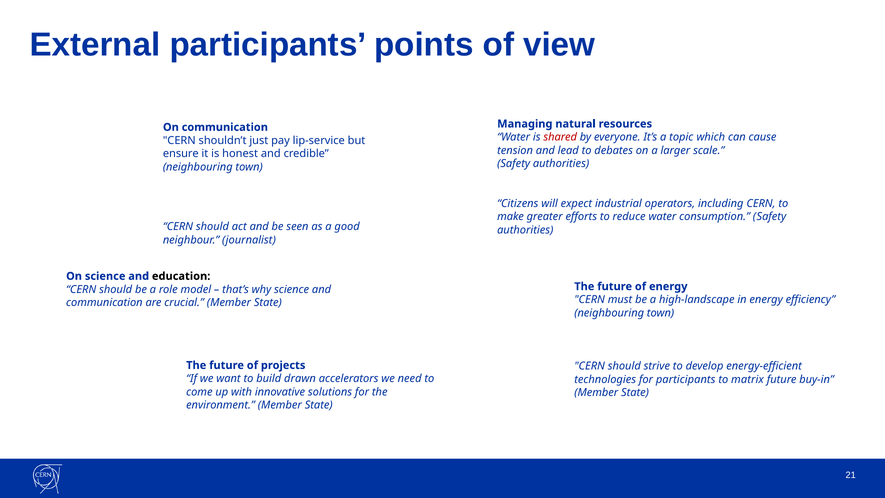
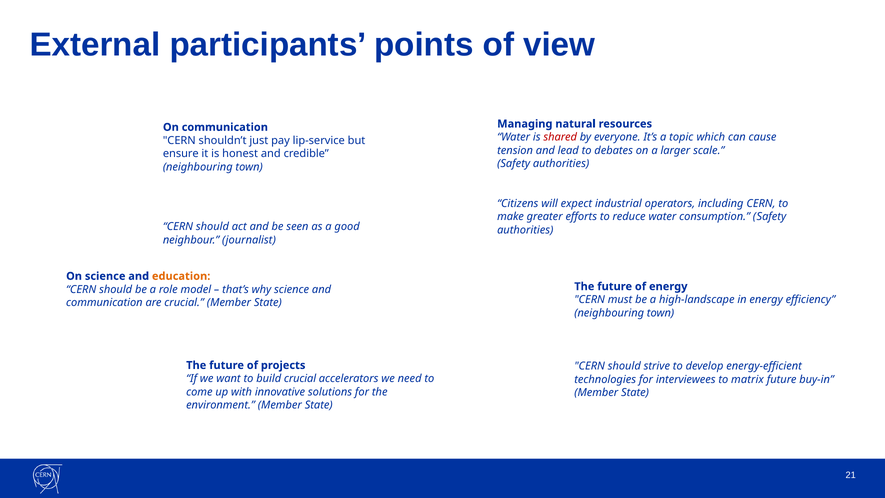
education colour: black -> orange (181, 276)
build drawn: drawn -> crucial (300, 378)
for participants: participants -> interviewees (686, 379)
